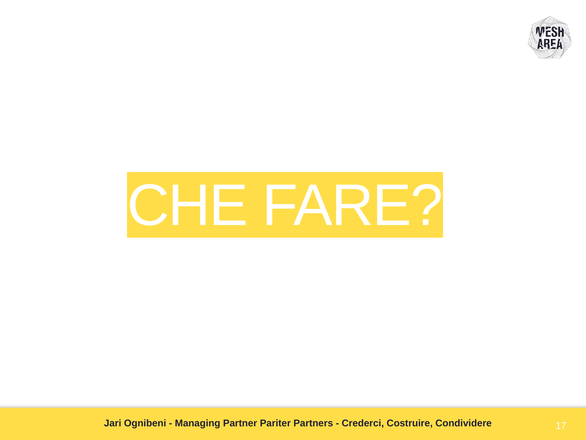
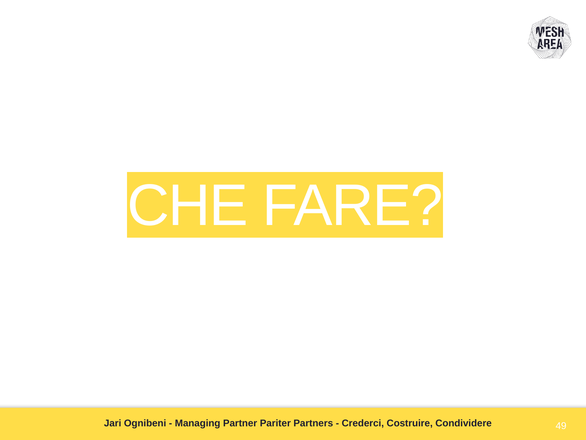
17: 17 -> 49 (561, 426)
